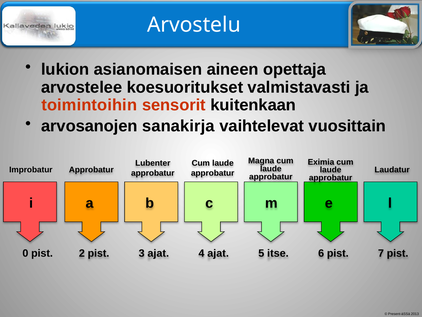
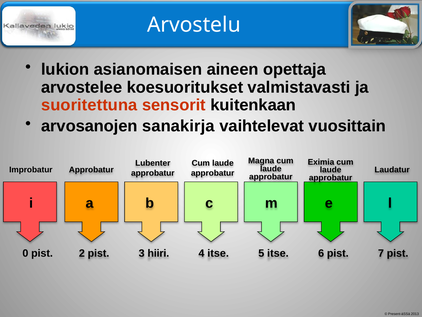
toimintoihin: toimintoihin -> suoritettuna (89, 105)
3 ajat: ajat -> hiiri (158, 253)
4 ajat: ajat -> itse (218, 253)
